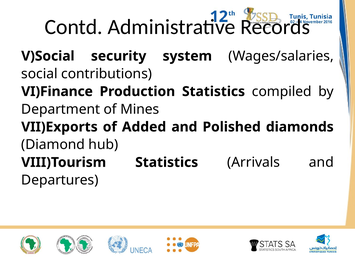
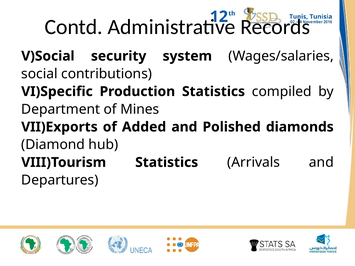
VI)Finance: VI)Finance -> VI)Specific (57, 92)
